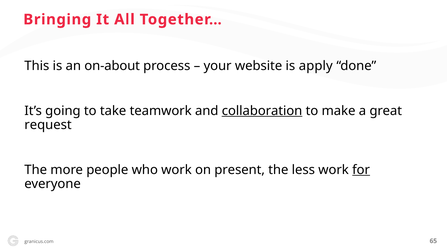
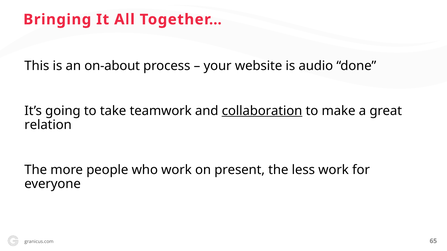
apply: apply -> audio (316, 66)
request: request -> relation (48, 125)
for underline: present -> none (361, 170)
